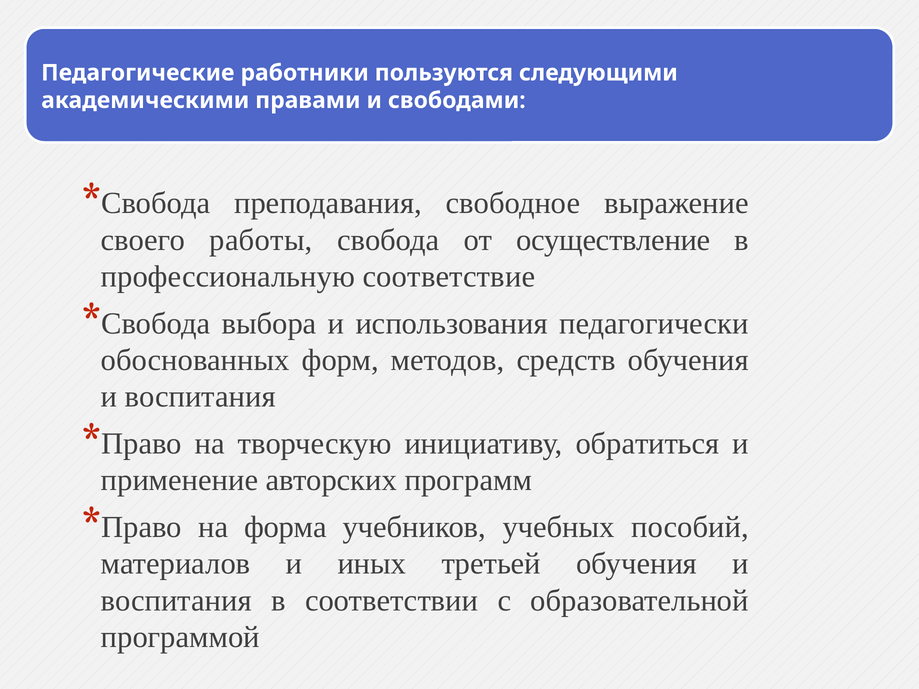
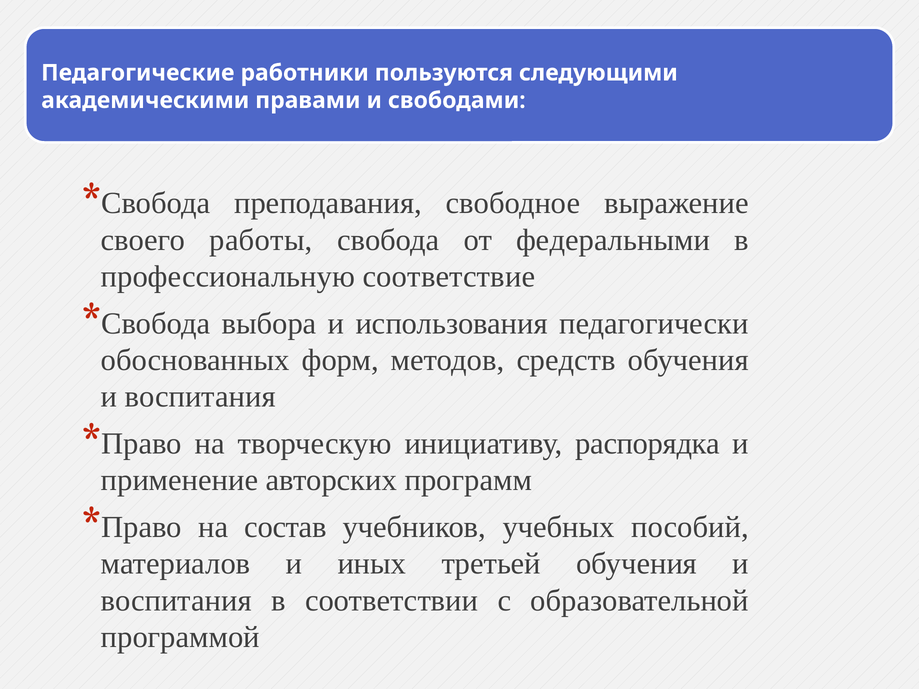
осуществление: осуществление -> федеральными (613, 240)
обратиться: обратиться -> распорядка (648, 444)
форма: форма -> состав (286, 527)
